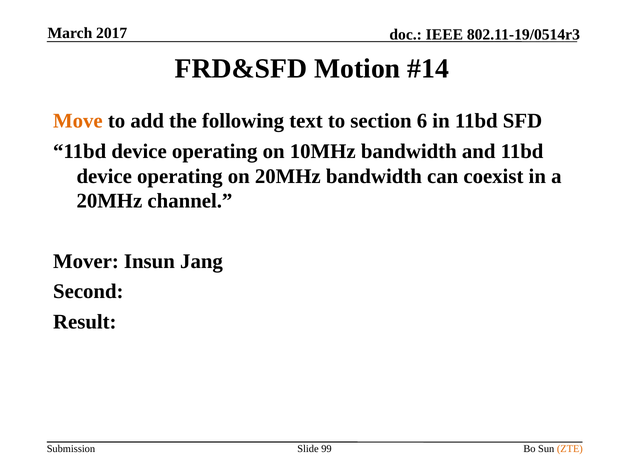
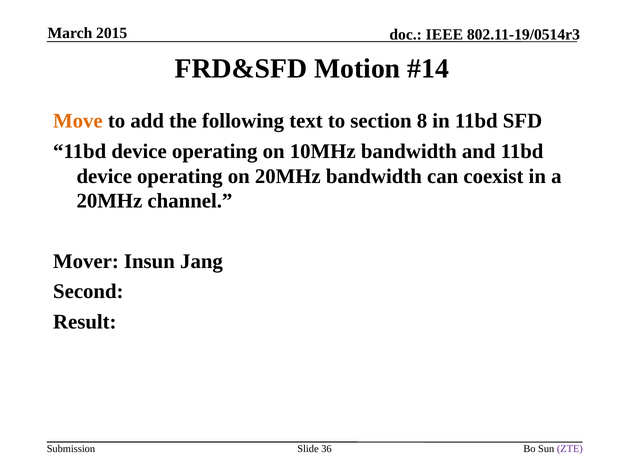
2017: 2017 -> 2015 (112, 33)
6: 6 -> 8 (422, 121)
99: 99 -> 36 (326, 449)
ZTE colour: orange -> purple (570, 449)
